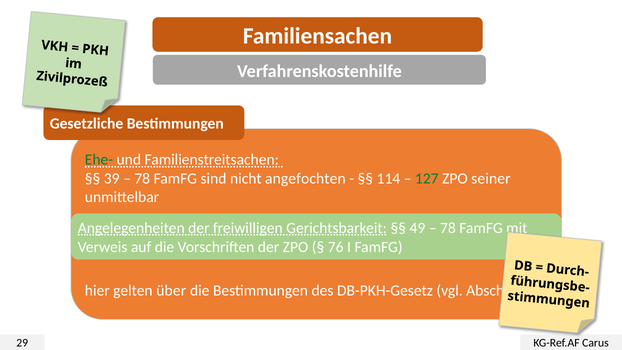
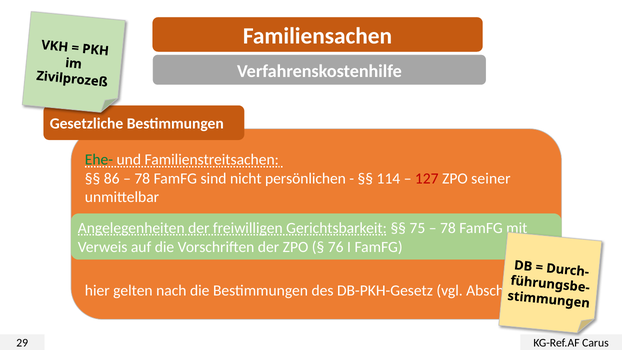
39: 39 -> 86 (112, 178)
angefochten: angefochten -> persönlichen (305, 178)
127 colour: green -> red (427, 178)
49: 49 -> 75 (417, 228)
über: über -> nach (171, 290)
